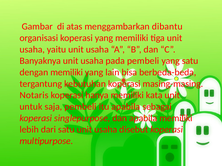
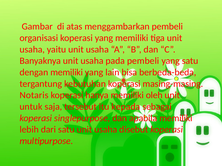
menggambarkan dibantu: dibantu -> pembeli (167, 27)
kata: kata -> oleh (154, 95)
saja pembeli: pembeli -> tersebut (81, 107)
itu apabila: apabila -> kepada (126, 107)
